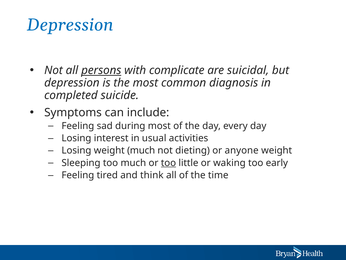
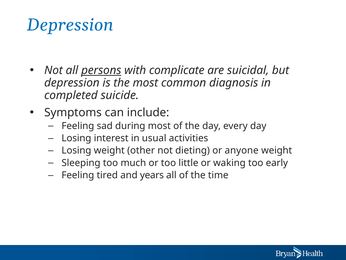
weight much: much -> other (141, 150)
too underline: present -> none (168, 163)
think: think -> years (152, 175)
